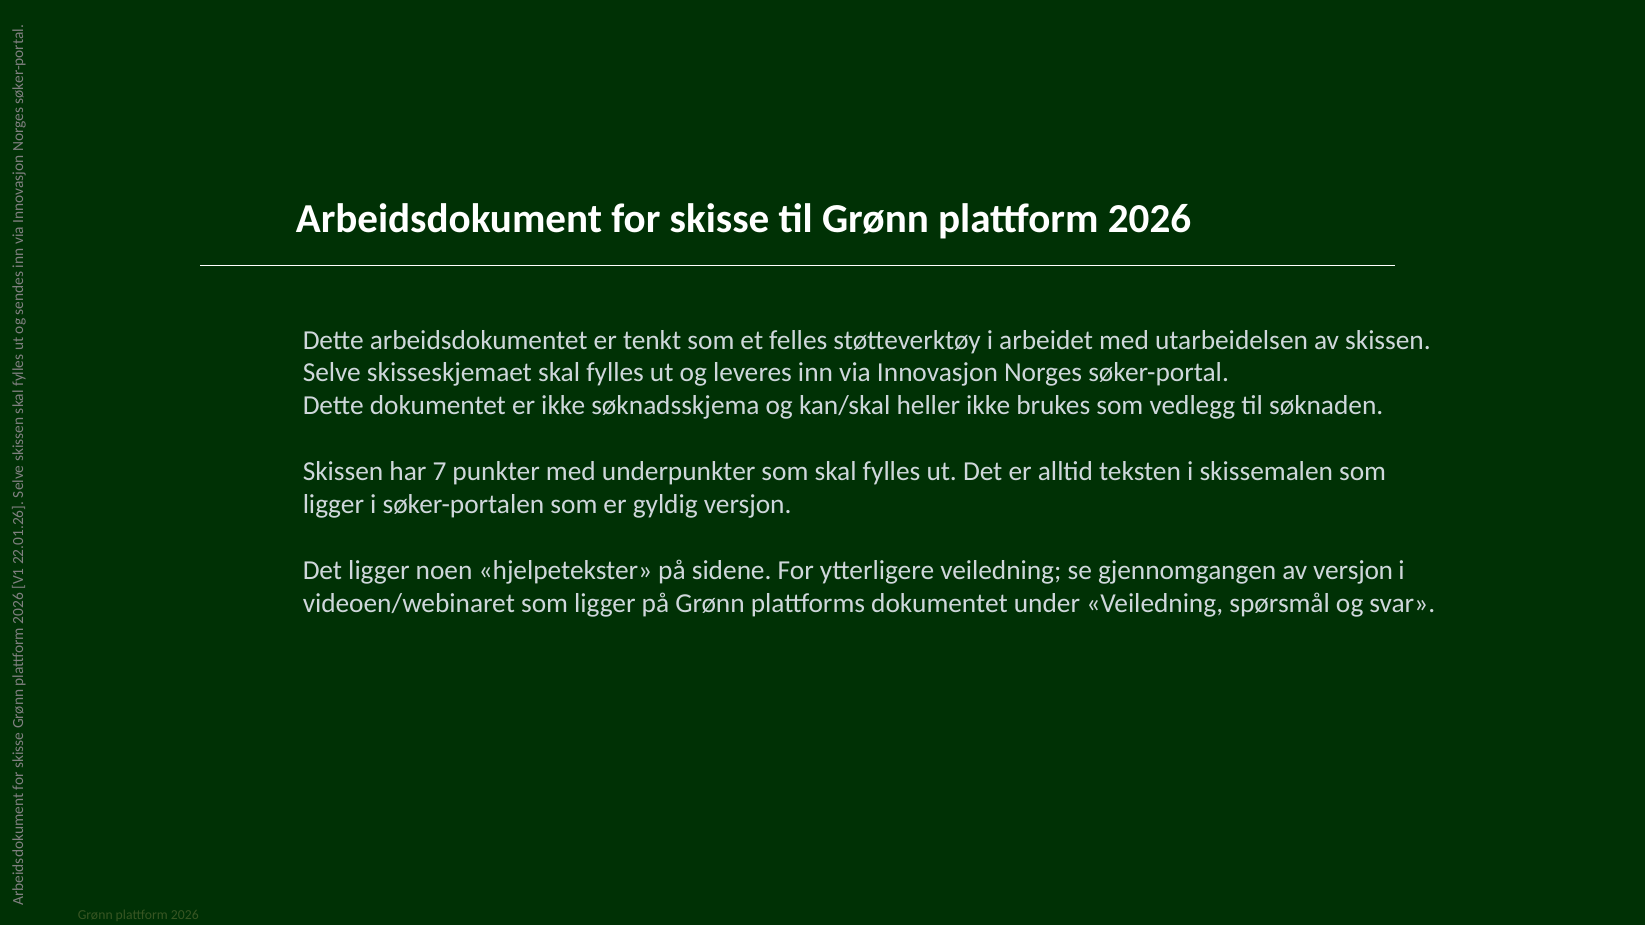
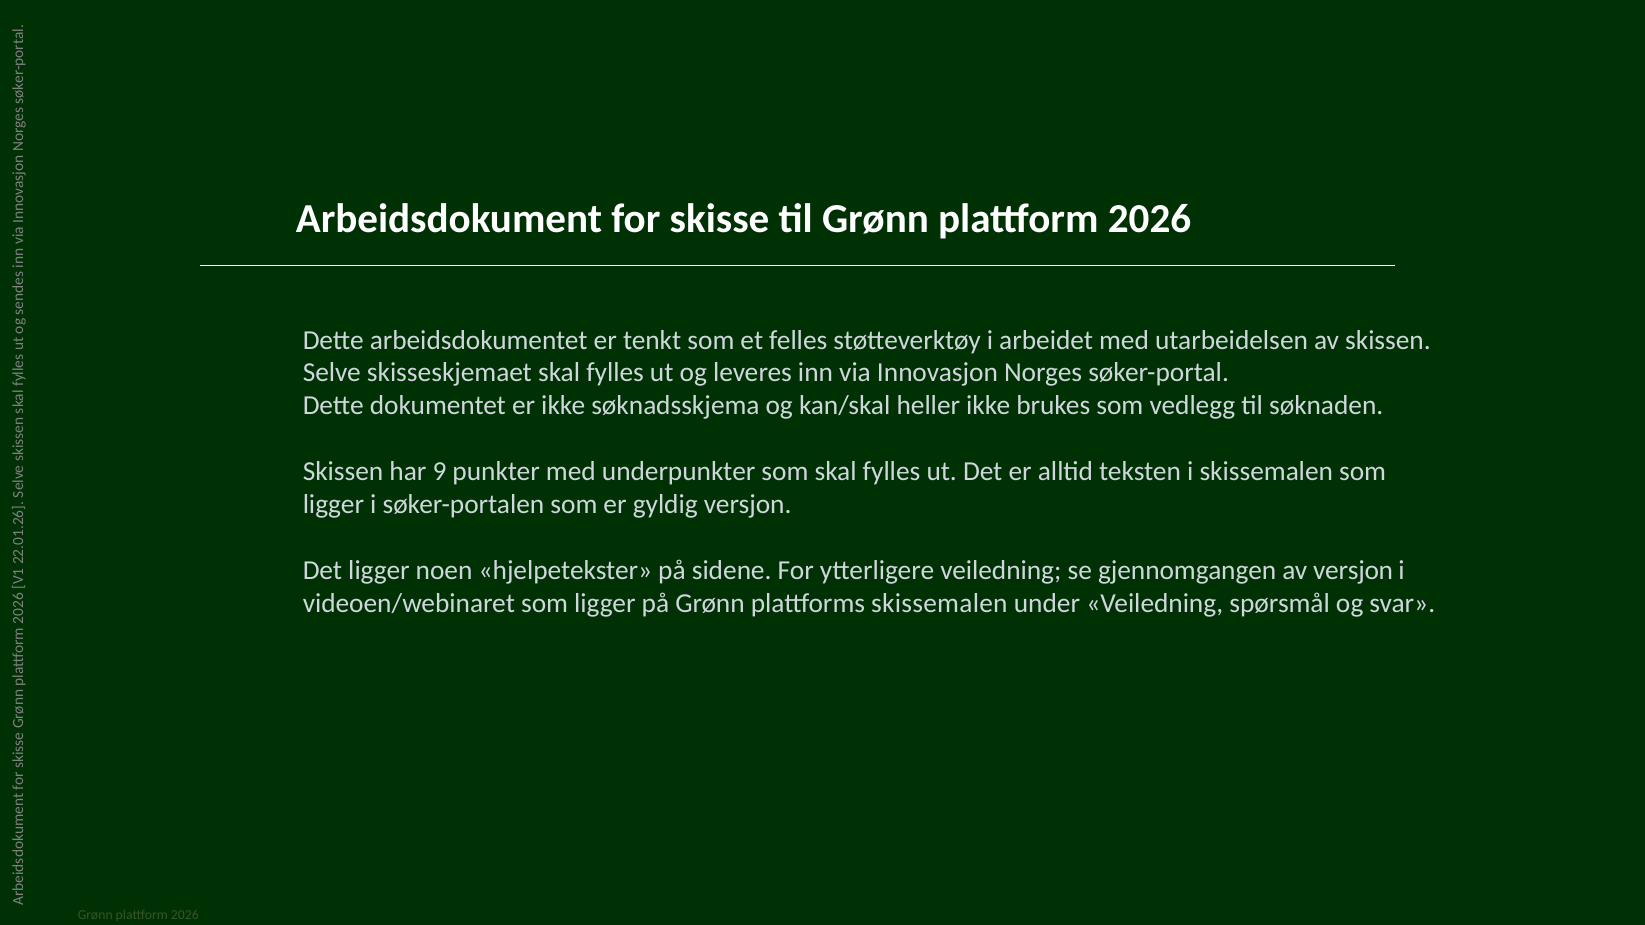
7: 7 -> 9 (439, 472)
plattforms dokumentet: dokumentet -> skissemalen (939, 603)
